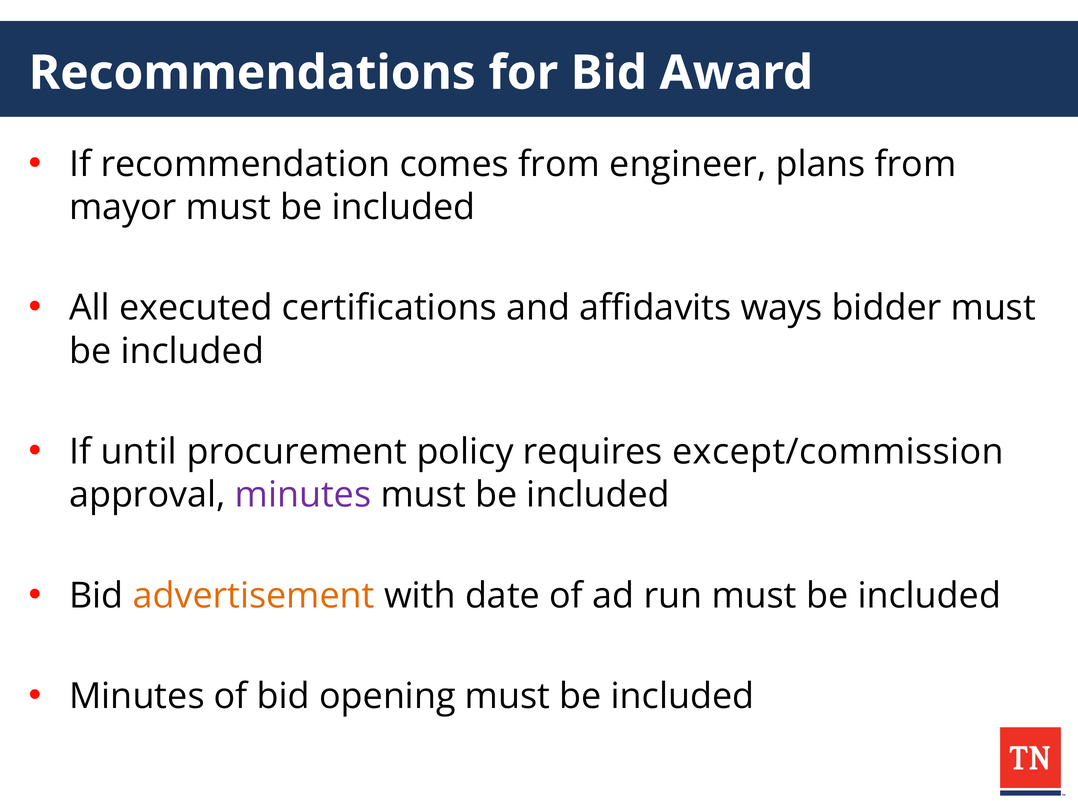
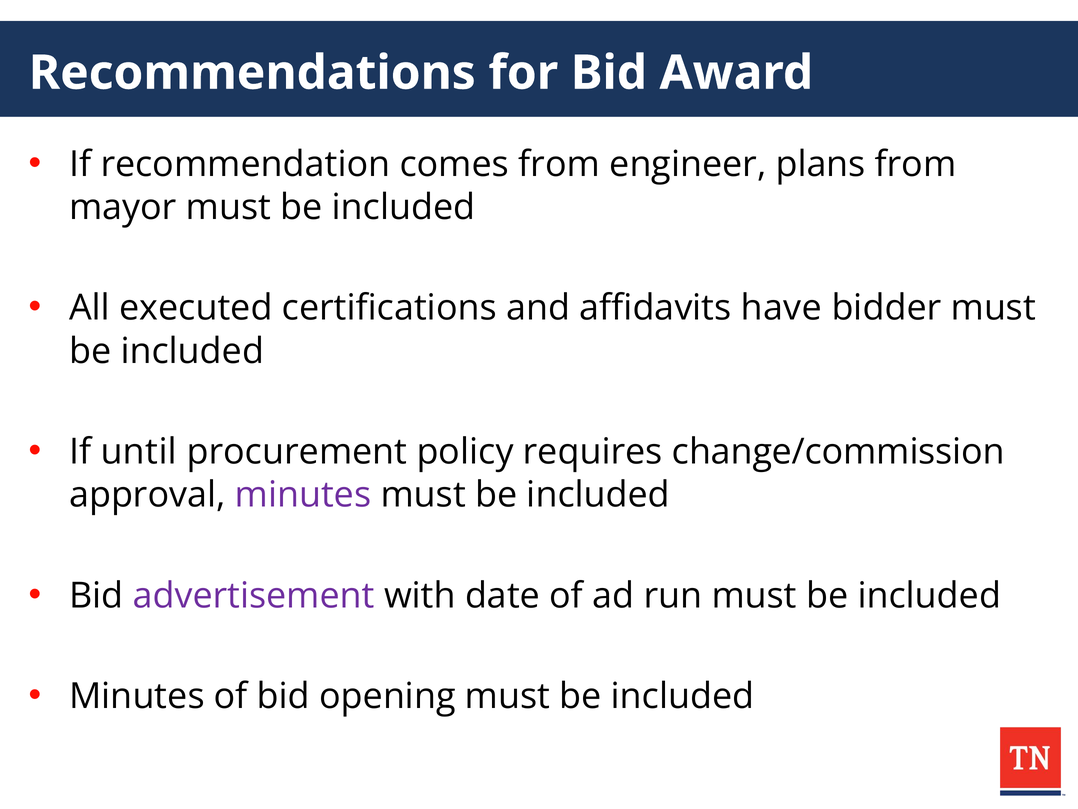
ways: ways -> have (781, 308)
except/commission: except/commission -> change/commission (838, 452)
advertisement colour: orange -> purple (254, 595)
